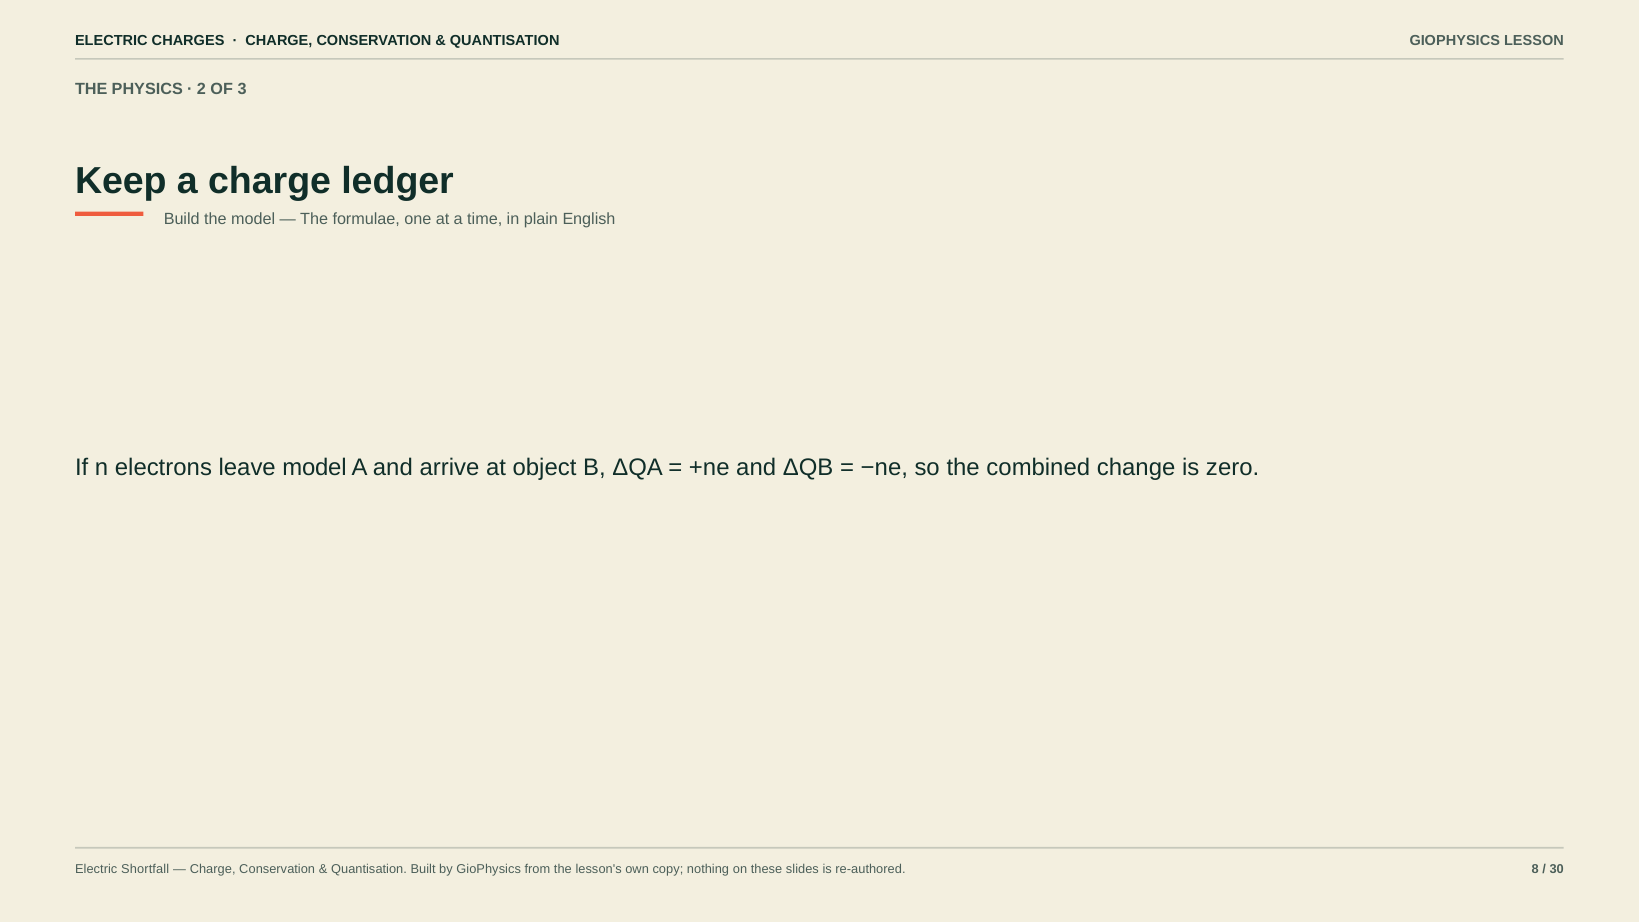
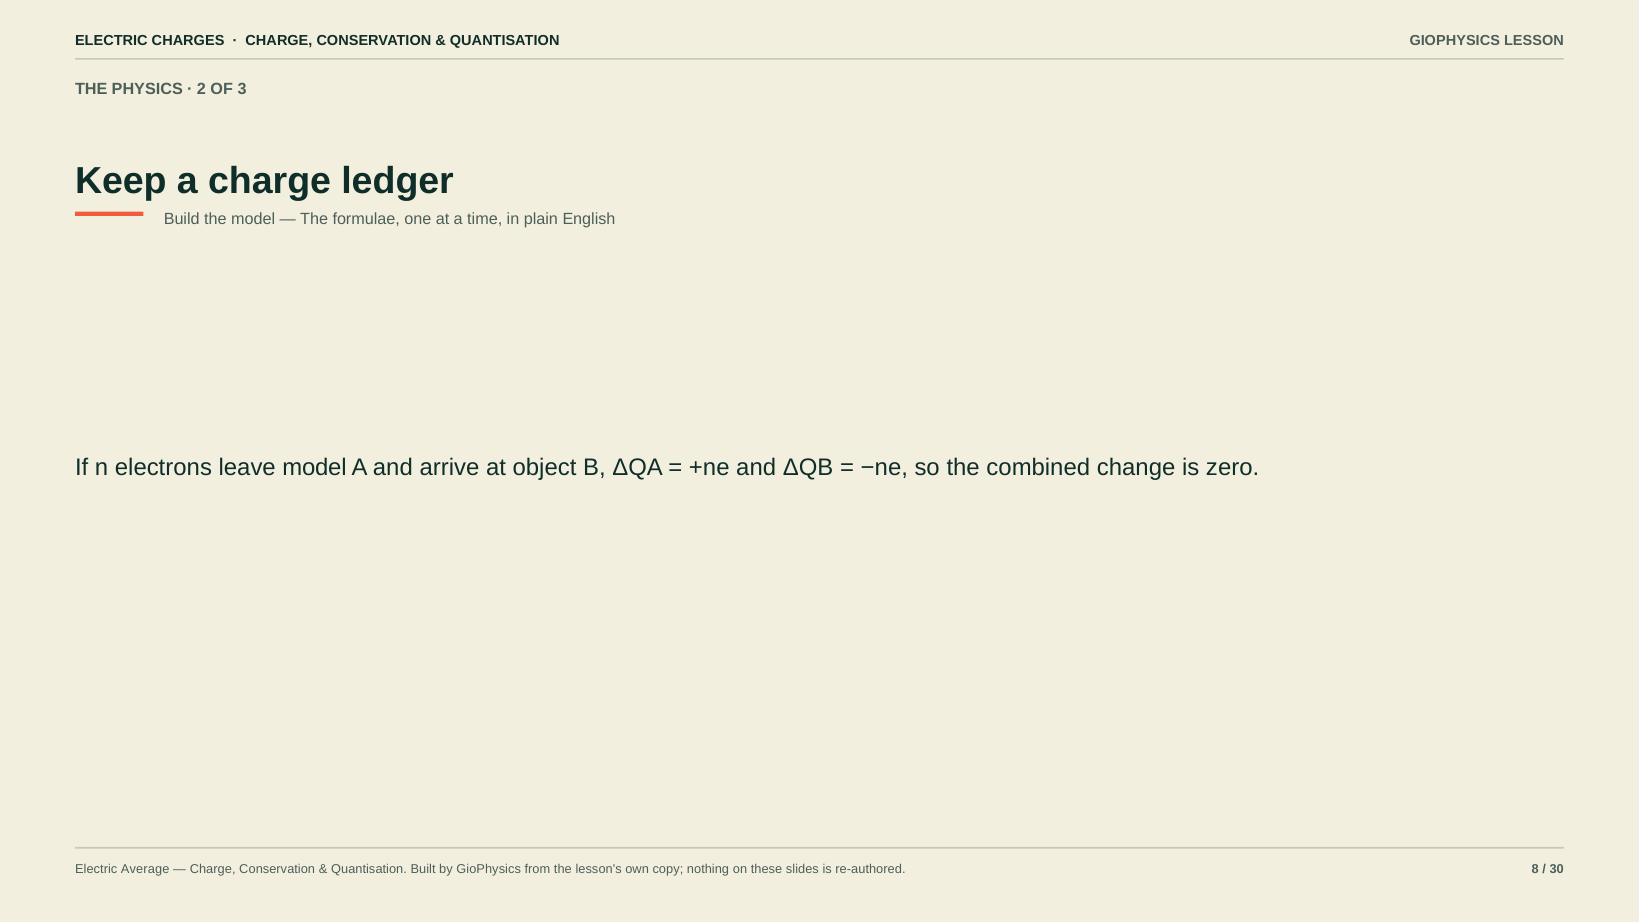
Shortfall: Shortfall -> Average (145, 869)
